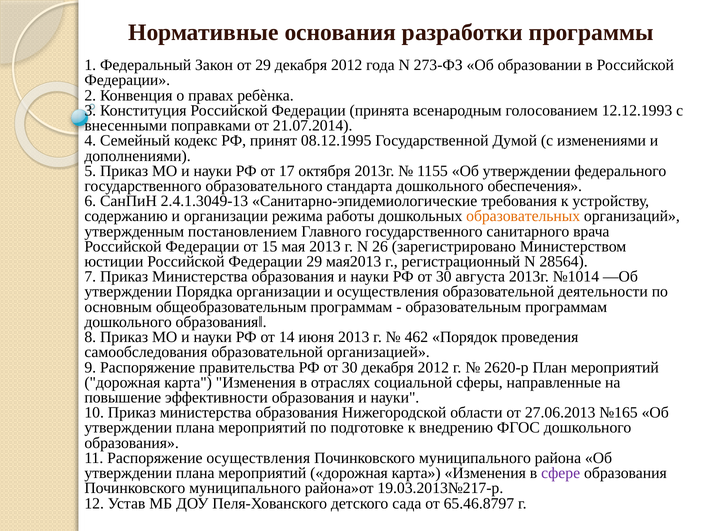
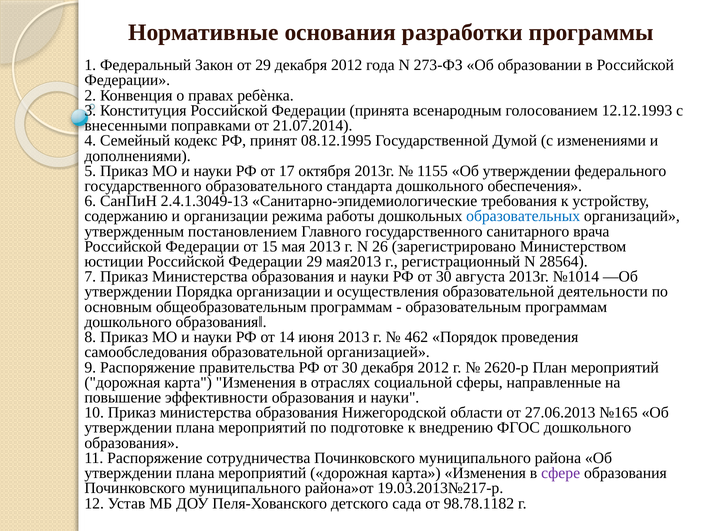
образовательных colour: orange -> blue (523, 216)
Распоряжение осуществления: осуществления -> сотрудничества (258, 458)
65.46.8797: 65.46.8797 -> 98.78.1182 (479, 503)
